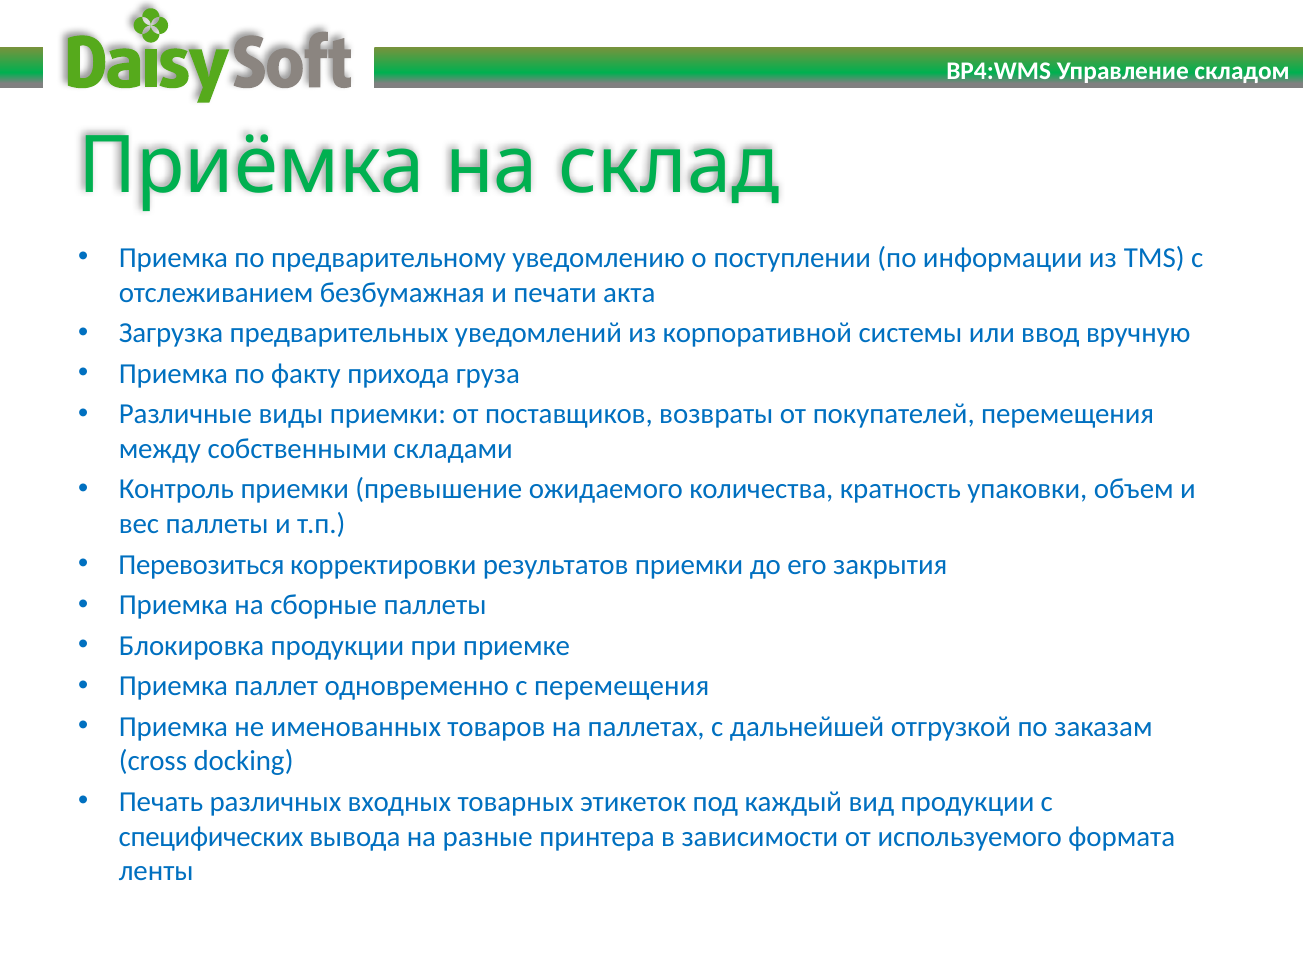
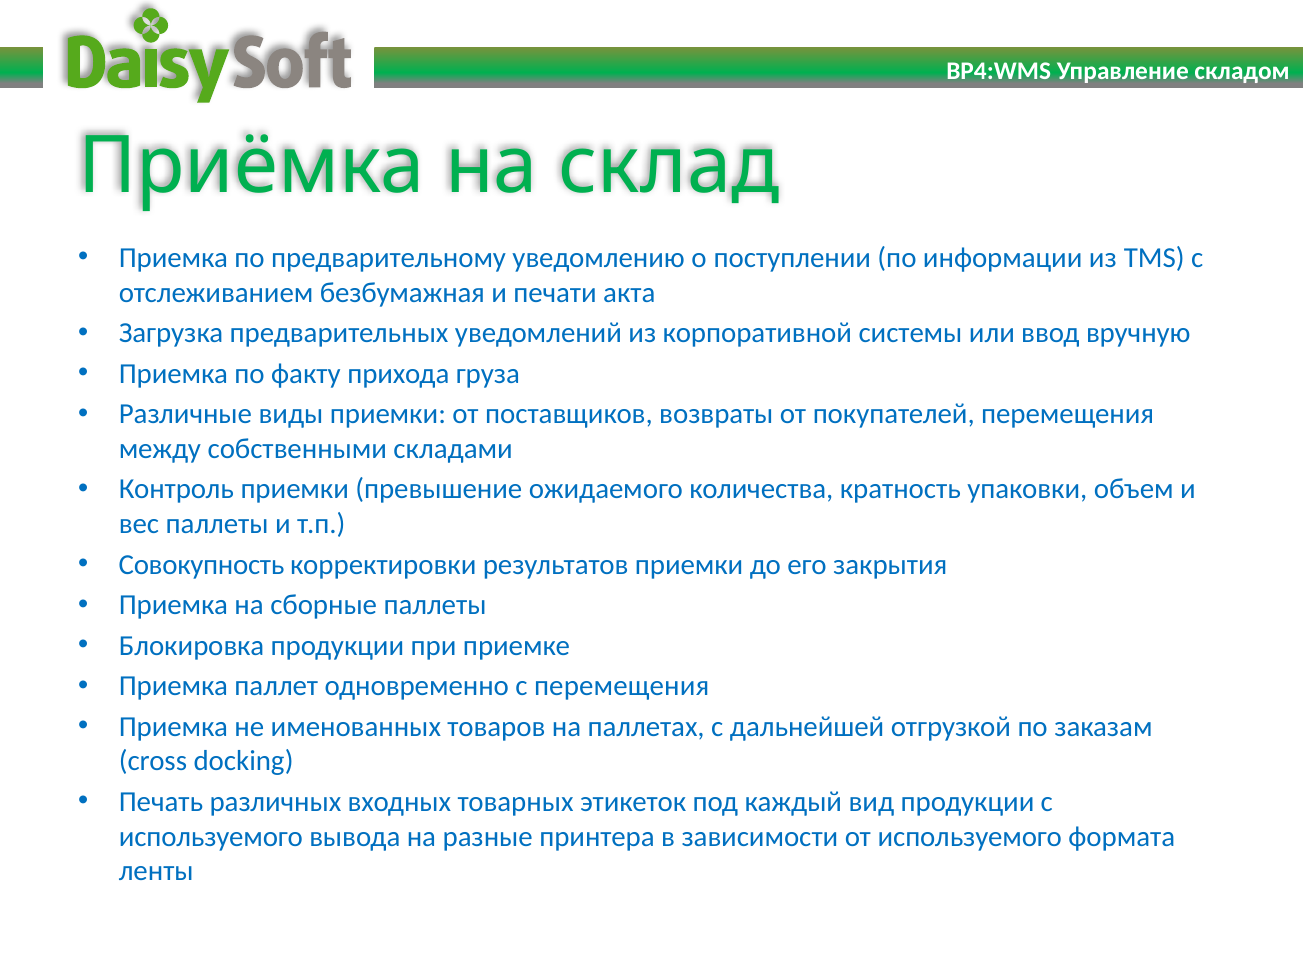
Перевозиться: Перевозиться -> Совокупность (202, 565)
специфических: специфических -> используемого (211, 837)
